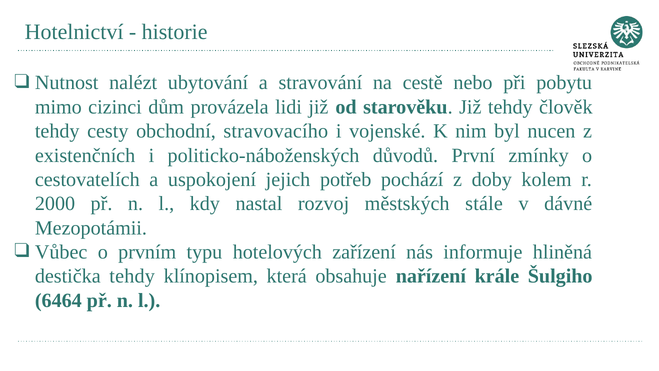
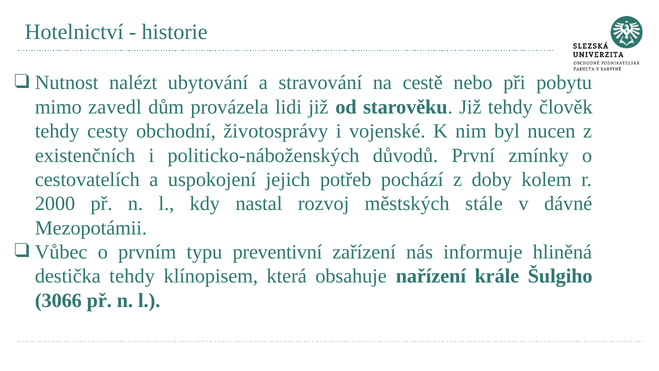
cizinci: cizinci -> zavedl (115, 107)
stravovacího: stravovacího -> životosprávy (276, 131)
hotelových: hotelových -> preventivní (277, 252)
6464: 6464 -> 3066 (58, 300)
